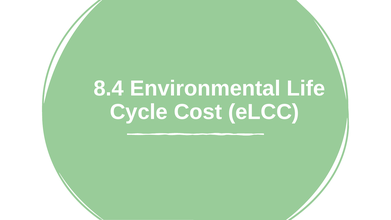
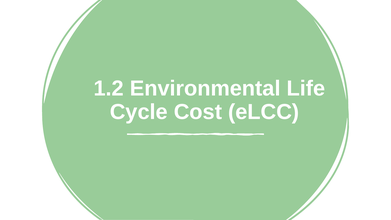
8.4: 8.4 -> 1.2 (109, 88)
